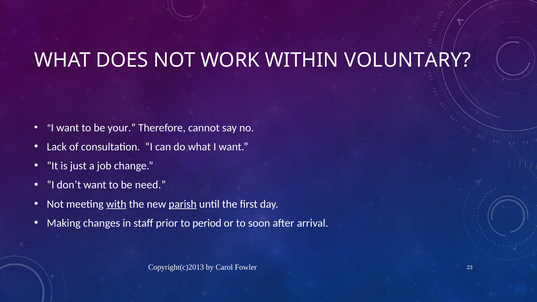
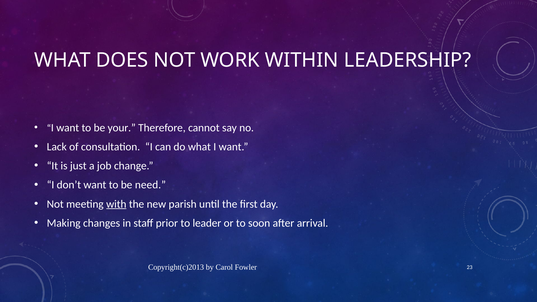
VOLUNTARY: VOLUNTARY -> LEADERSHIP (408, 60)
parish underline: present -> none (183, 204)
period: period -> leader (207, 223)
